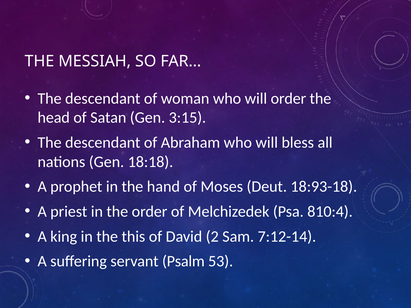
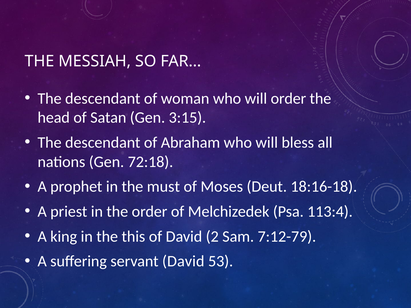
18:18: 18:18 -> 72:18 (150, 162)
hand: hand -> must (163, 187)
18:93-18: 18:93-18 -> 18:16-18 (324, 187)
810:4: 810:4 -> 113:4 (330, 212)
7:12-14: 7:12-14 -> 7:12-79 (287, 237)
servant Psalm: Psalm -> David (183, 262)
